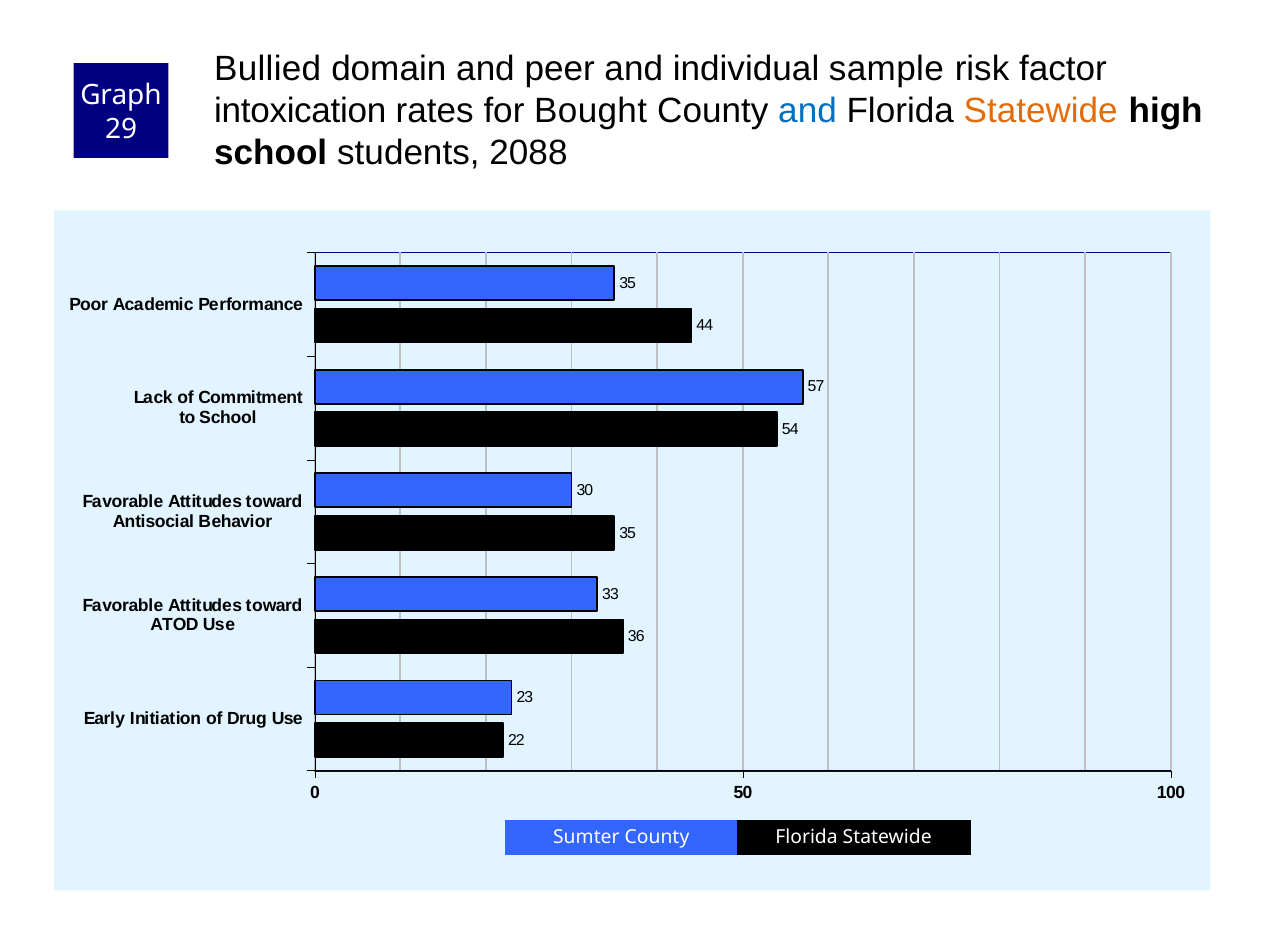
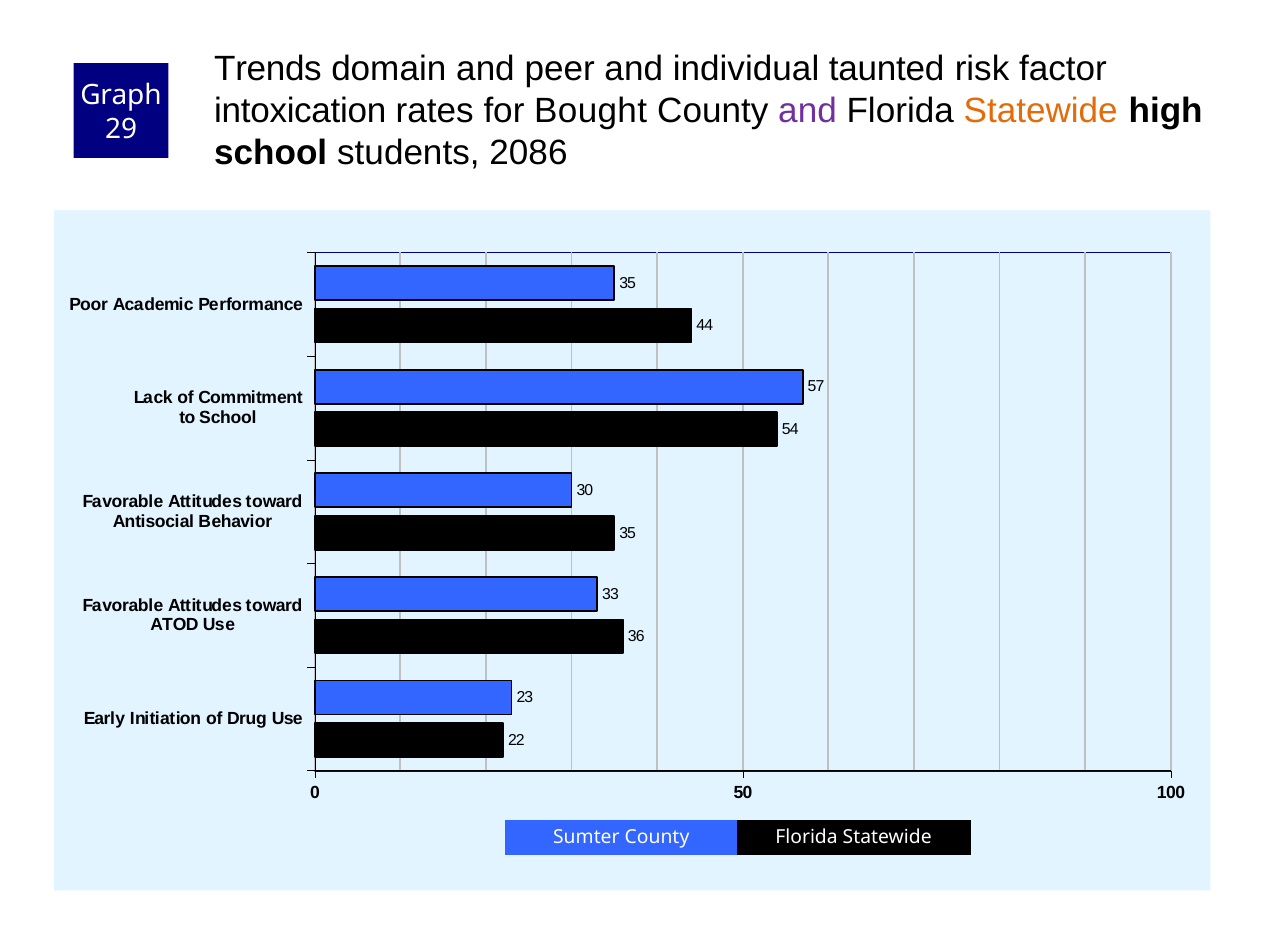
Bullied: Bullied -> Trends (268, 69)
sample: sample -> taunted (887, 69)
and colour: blue -> purple (808, 111)
2088: 2088 -> 2086 (528, 153)
